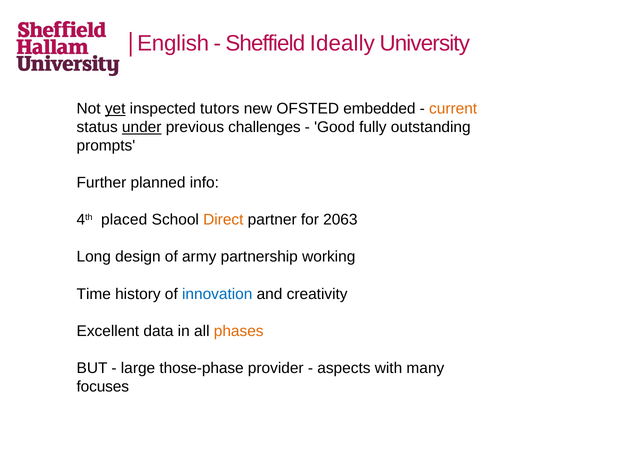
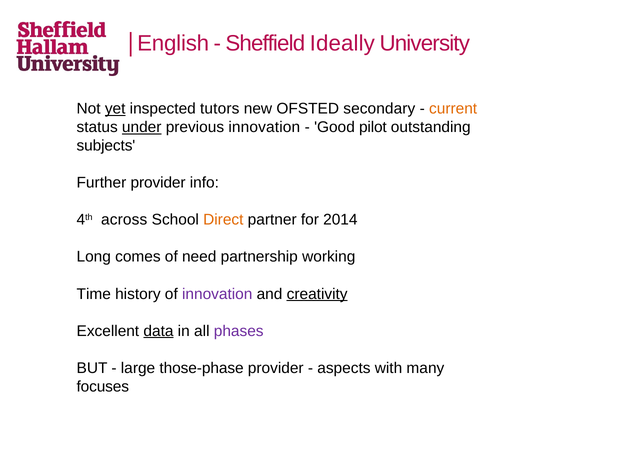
embedded: embedded -> secondary (379, 109)
previous challenges: challenges -> innovation (264, 127)
fully: fully -> pilot (373, 127)
prompts: prompts -> subjects (106, 146)
Further planned: planned -> provider (158, 183)
placed: placed -> across (124, 220)
2063: 2063 -> 2014 (340, 220)
design: design -> comes (138, 257)
army: army -> need (199, 257)
innovation colour: blue -> purple (217, 294)
creativity underline: none -> present (317, 294)
data underline: none -> present (158, 331)
phases colour: orange -> purple (239, 331)
